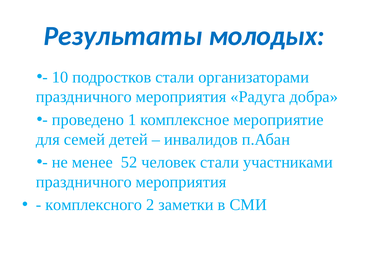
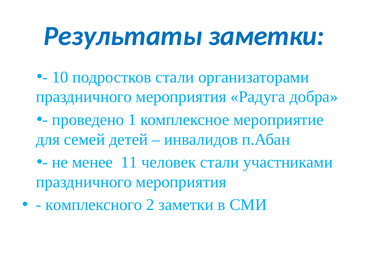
Результаты молодых: молодых -> заметки (266, 36)
52: 52 -> 11 (129, 162)
